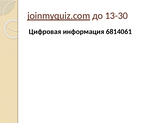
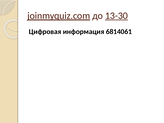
13-30 underline: none -> present (116, 16)
